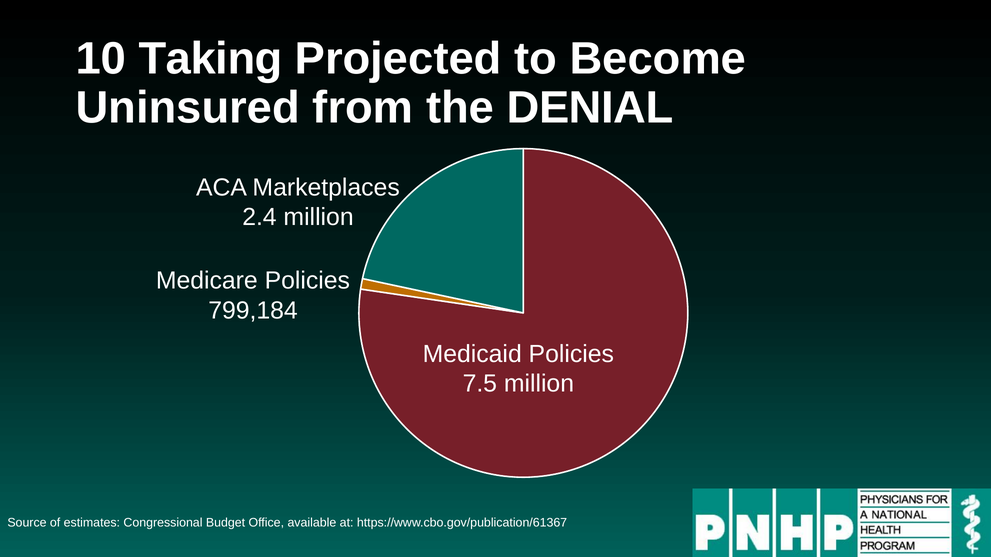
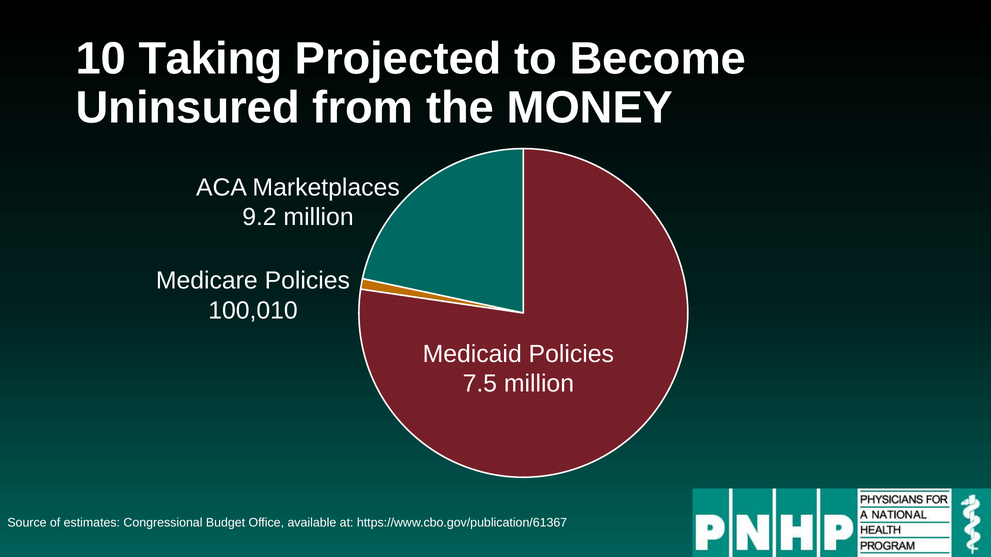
DENIAL: DENIAL -> MONEY (590, 108)
2.4: 2.4 -> 9.2 (259, 217)
799,184: 799,184 -> 100,010 (253, 311)
